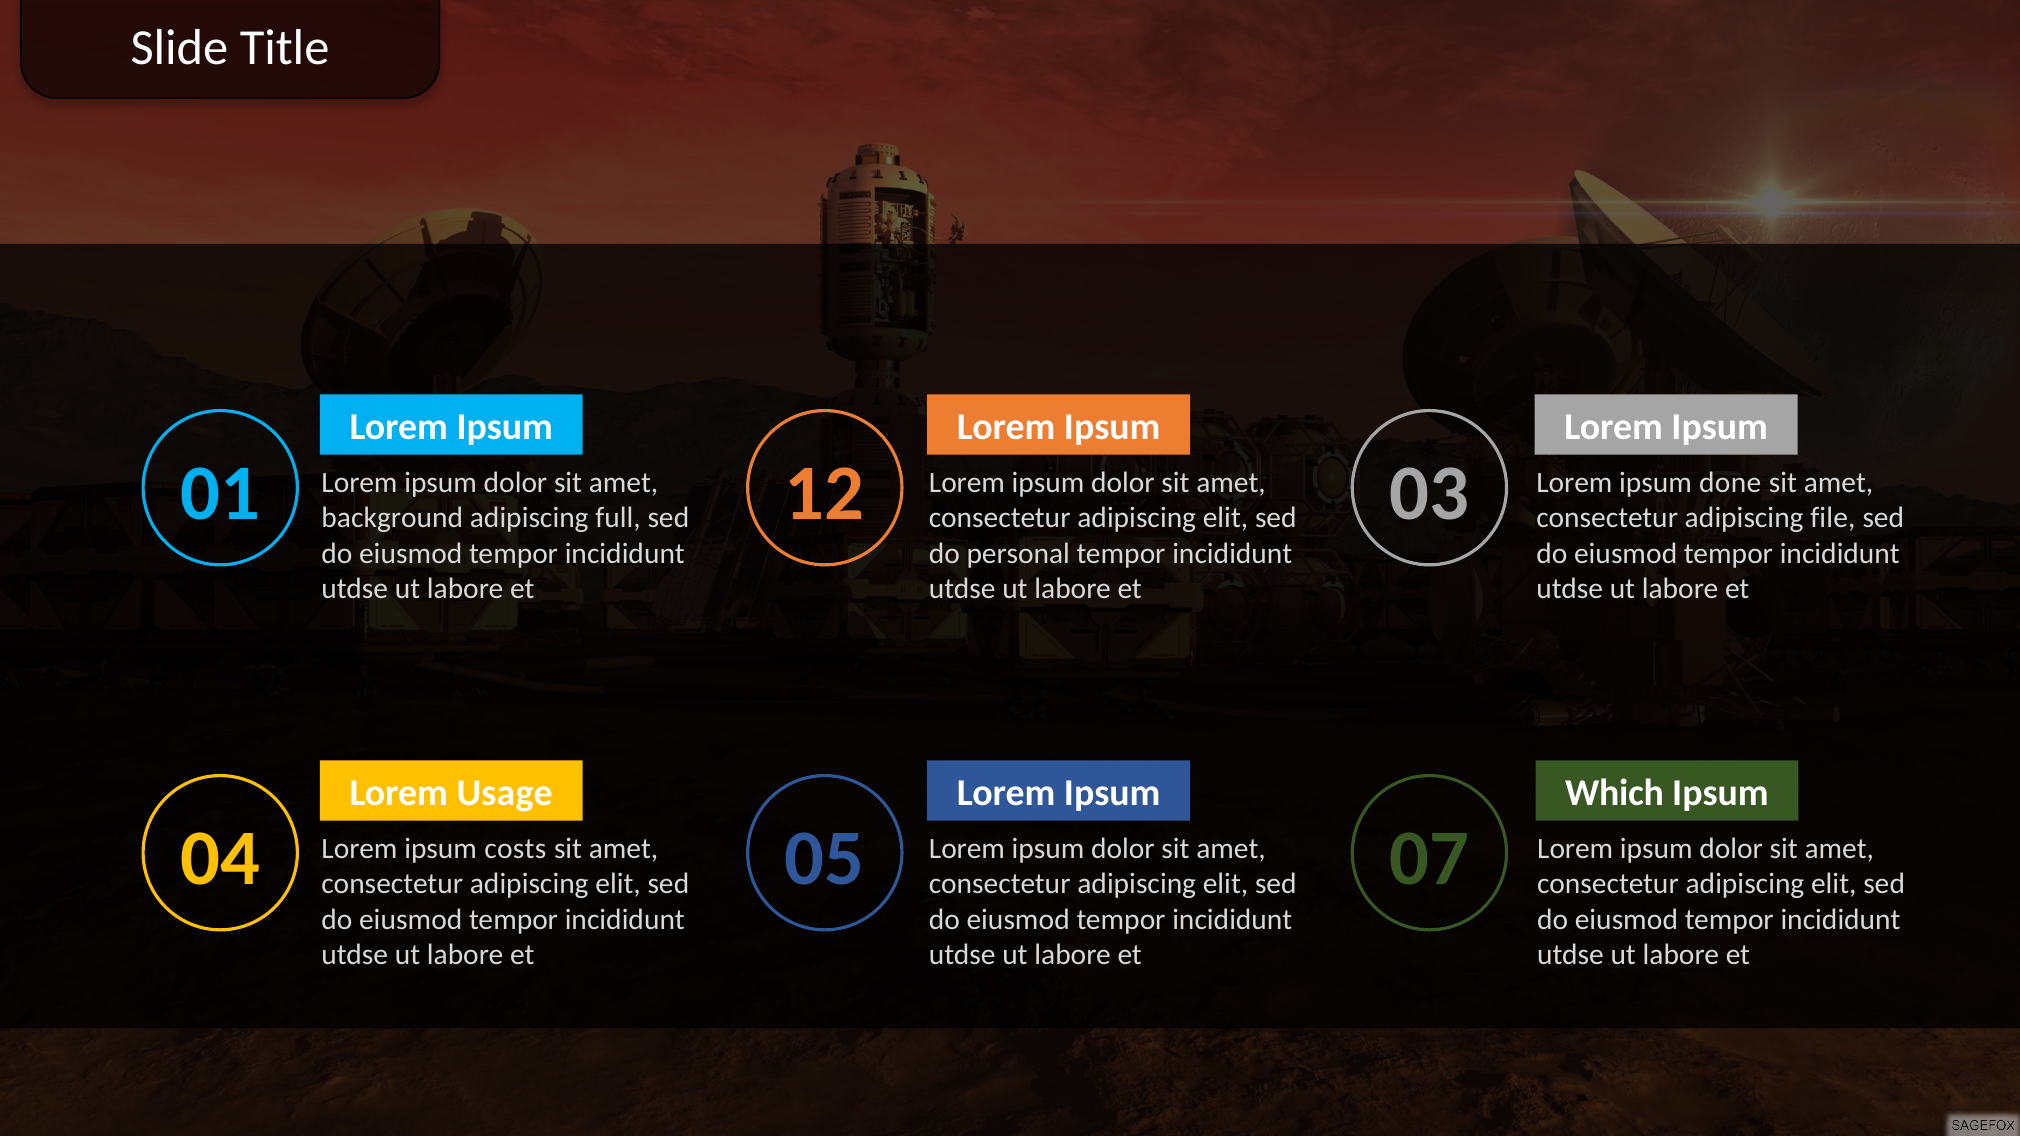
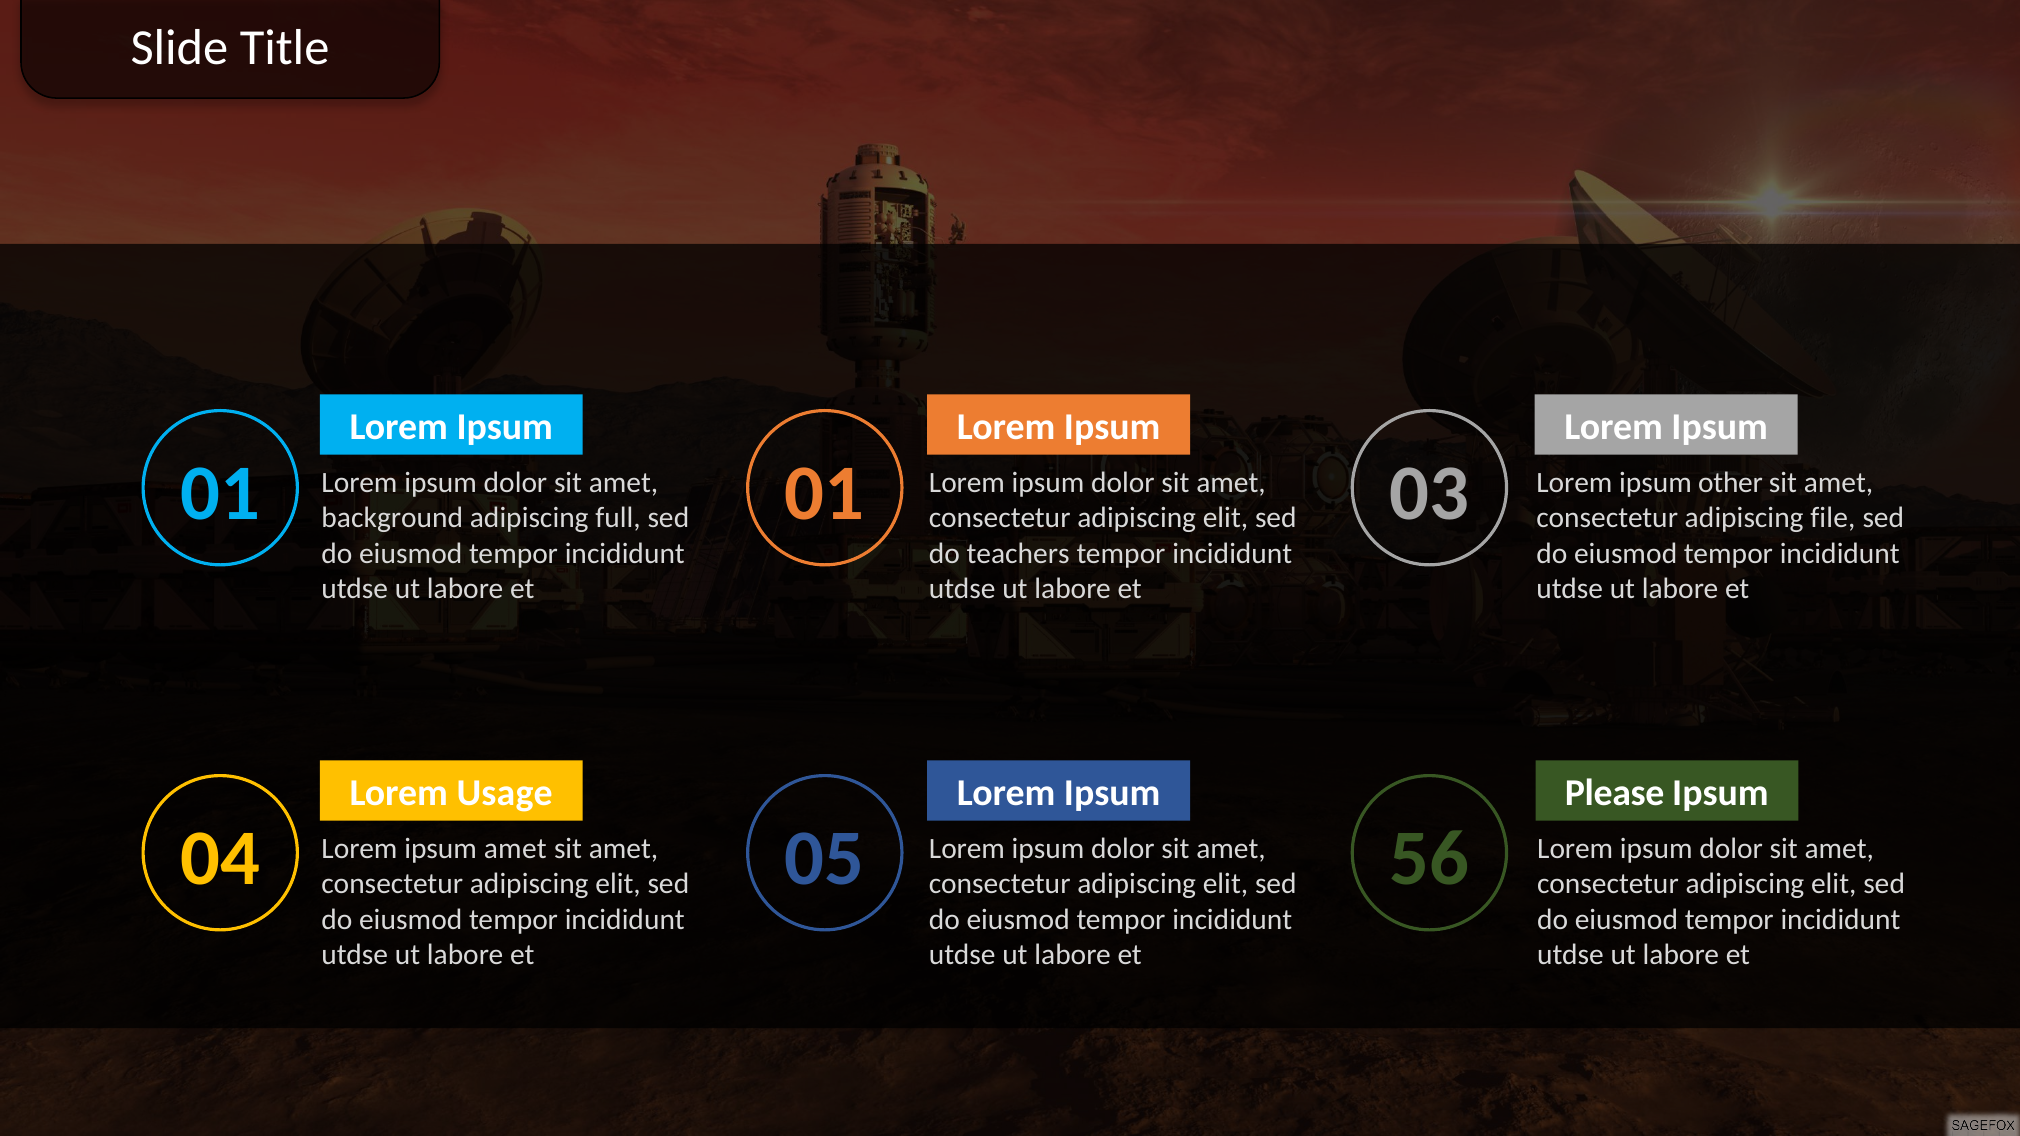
01 12: 12 -> 01 (825, 493)
done: done -> other (1731, 483)
personal: personal -> teachers (1018, 554)
Which: Which -> Please (1615, 793)
07: 07 -> 56 (1429, 858)
ipsum costs: costs -> amet (515, 849)
